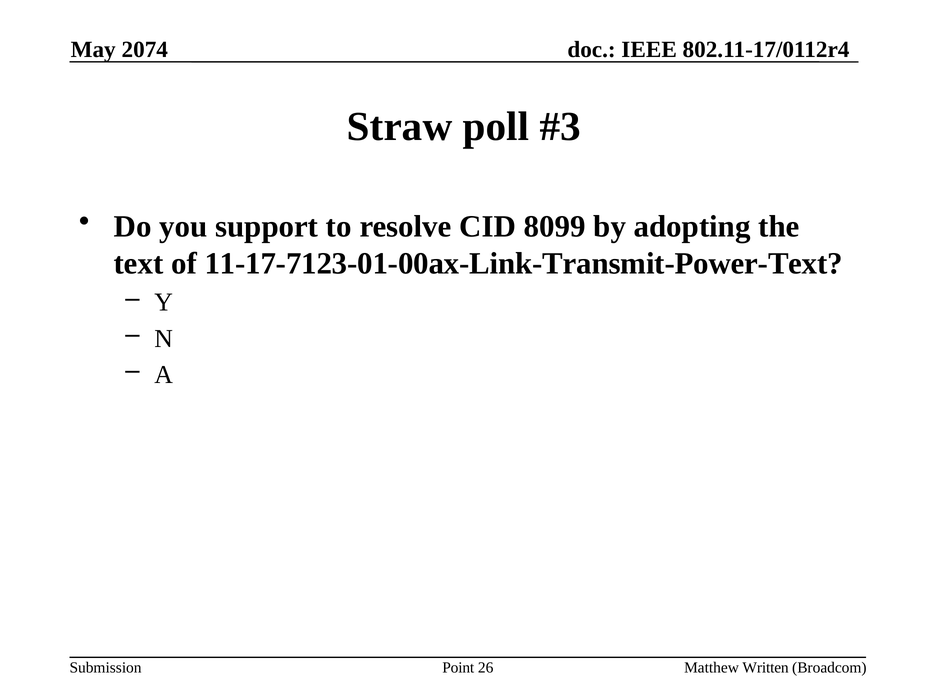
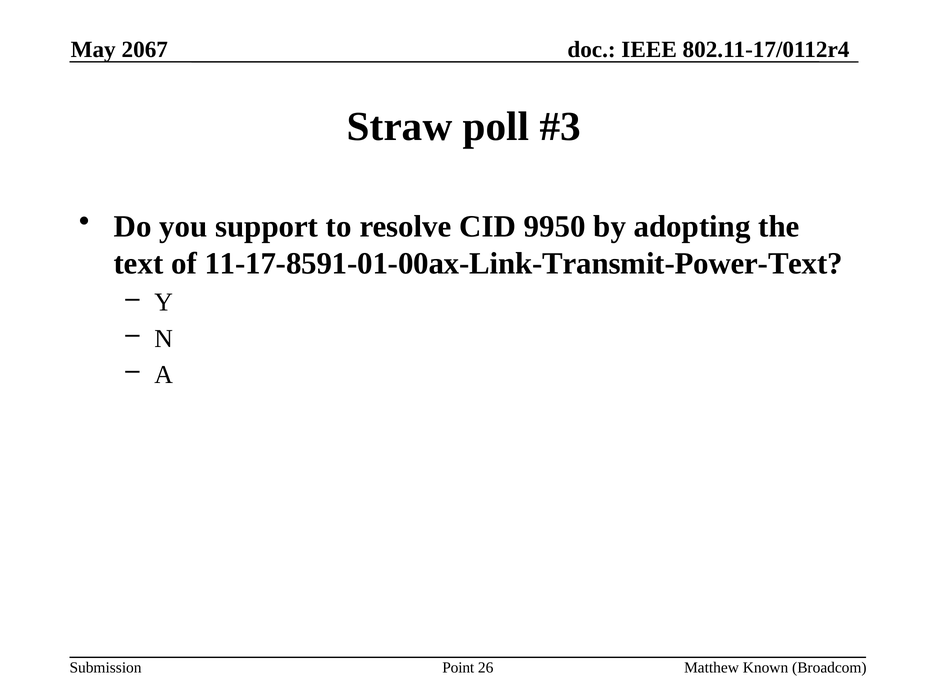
2074: 2074 -> 2067 (145, 50)
8099: 8099 -> 9950 (555, 226)
11-17-7123-01-00ax-Link-Transmit-Power-Text: 11-17-7123-01-00ax-Link-Transmit-Power-Text -> 11-17-8591-01-00ax-Link-Transmit-Power-Text (524, 264)
Written: Written -> Known (766, 668)
